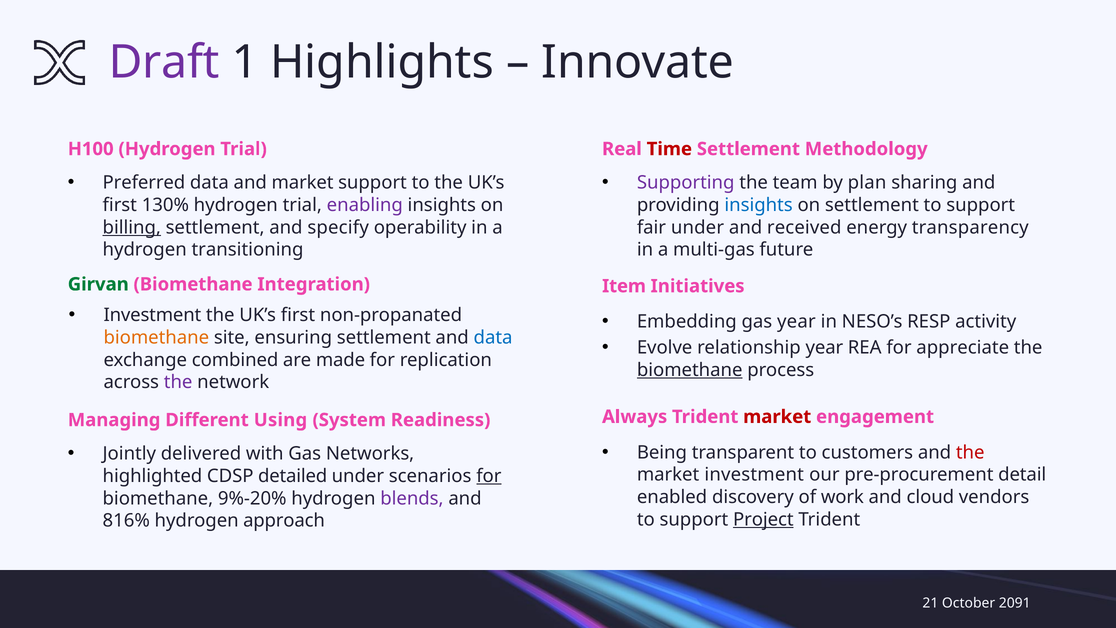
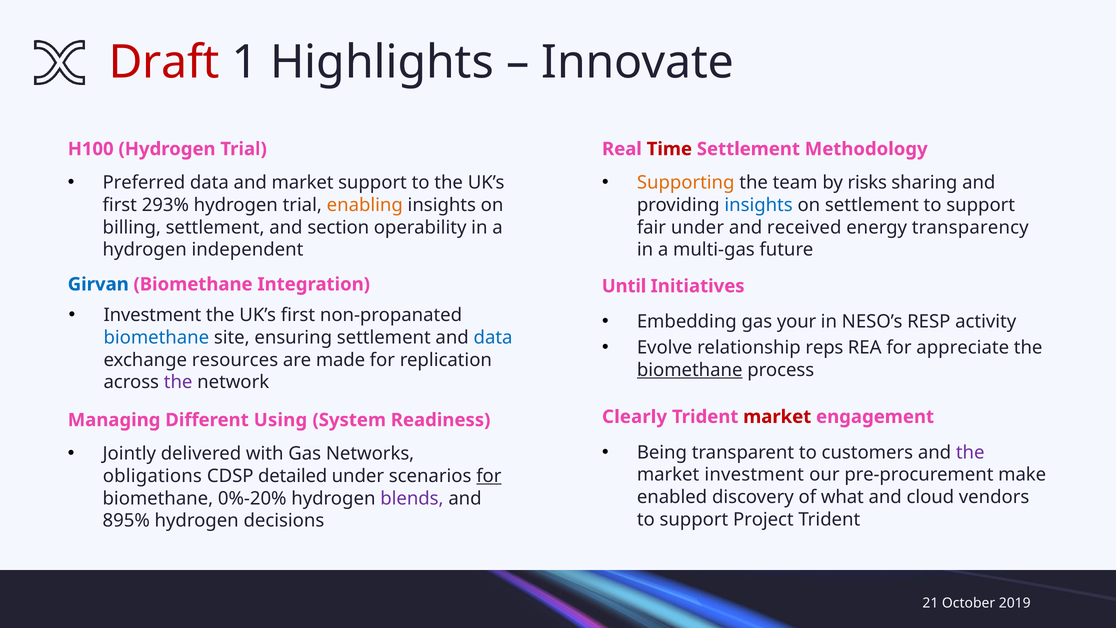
Draft colour: purple -> red (164, 62)
Supporting colour: purple -> orange (686, 183)
plan: plan -> risks (867, 183)
130%: 130% -> 293% (165, 205)
enabling colour: purple -> orange (365, 205)
billing underline: present -> none (132, 227)
specify: specify -> section (338, 227)
transitioning: transitioning -> independent (247, 250)
Girvan colour: green -> blue (98, 284)
Item: Item -> Until (624, 286)
gas year: year -> your (797, 322)
biomethane colour: orange -> blue (156, 337)
relationship year: year -> reps (824, 347)
combined: combined -> resources (235, 360)
Always: Always -> Clearly (635, 417)
the colour: red -> purple (970, 452)
detail: detail -> make (1022, 475)
highlighted: highlighted -> obligations (152, 476)
work: work -> what (842, 497)
9%-20%: 9%-20% -> 0%-20% (252, 498)
Project underline: present -> none (763, 519)
816%: 816% -> 895% (126, 521)
approach: approach -> decisions (284, 521)
2091: 2091 -> 2019 (1015, 603)
